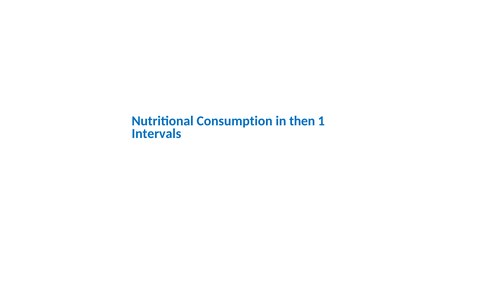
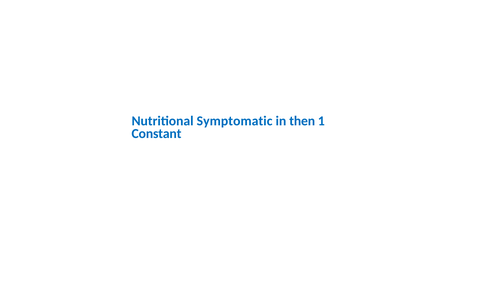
Consumption: Consumption -> Symptomatic (235, 121)
Intervals: Intervals -> Constant (156, 133)
